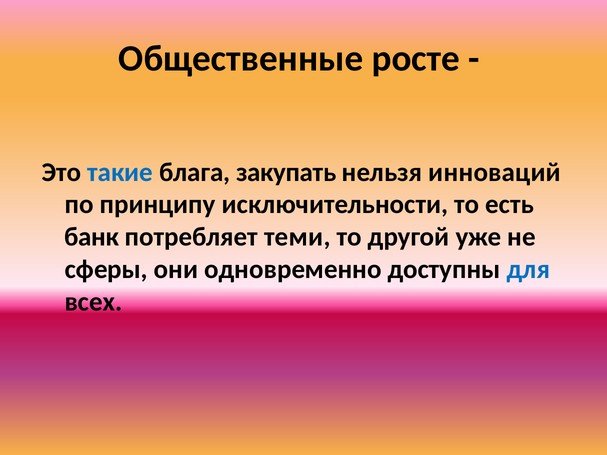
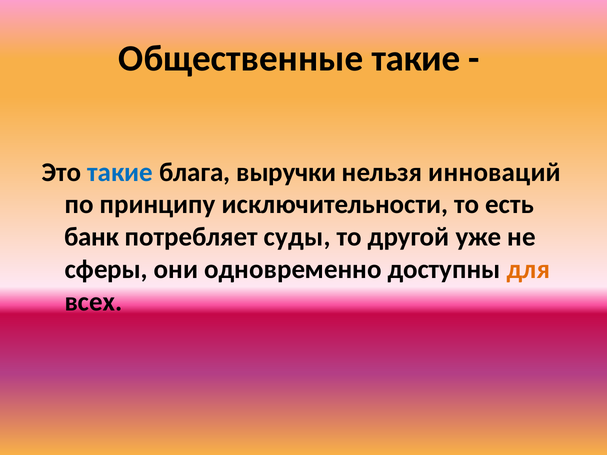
Общественные росте: росте -> такие (416, 59)
закупать: закупать -> выручки (286, 172)
теми: теми -> суды (297, 237)
для colour: blue -> orange (528, 269)
